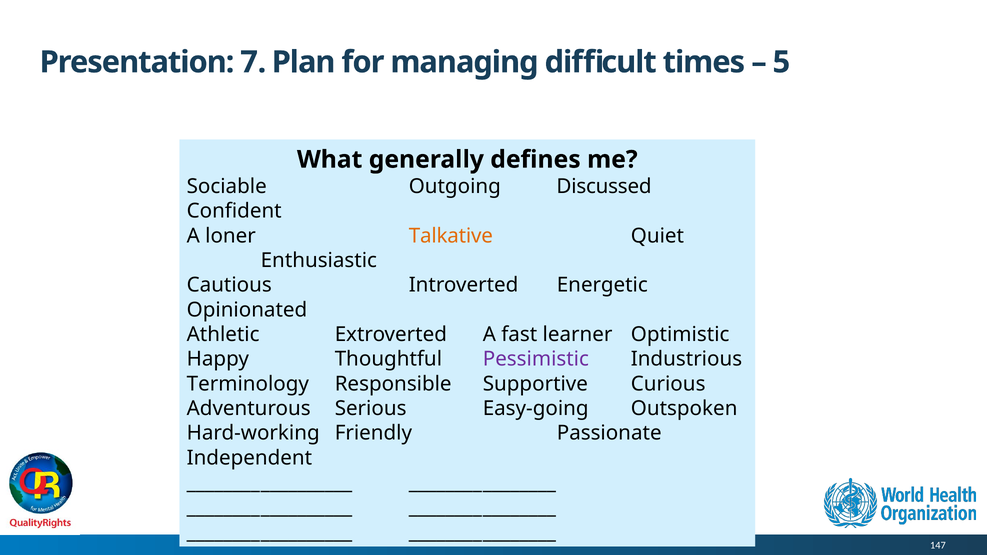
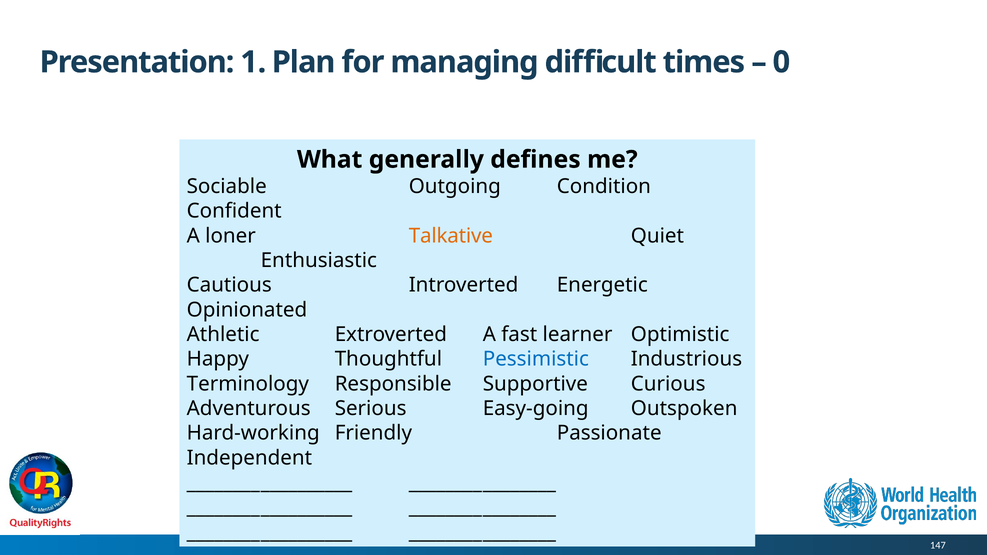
7: 7 -> 1 (253, 62)
5: 5 -> 0 (781, 62)
Discussed: Discussed -> Condition (604, 186)
Pessimistic colour: purple -> blue (536, 359)
